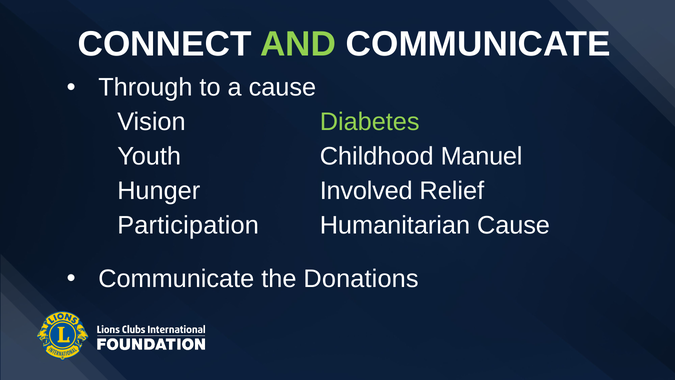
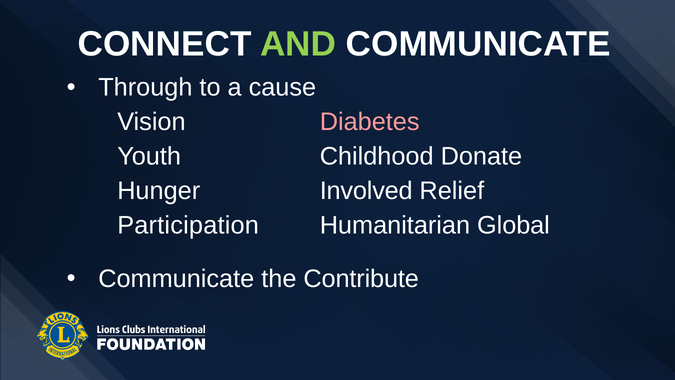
Diabetes colour: light green -> pink (370, 122)
Manuel: Manuel -> Donate (481, 156)
Humanitarian Cause: Cause -> Global (513, 225)
Donations: Donations -> Contribute (361, 279)
